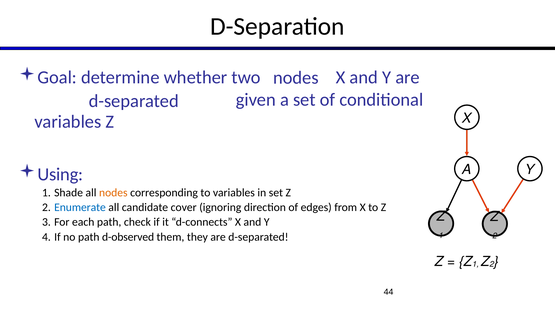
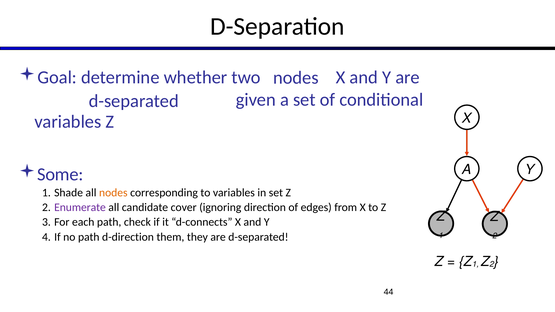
Using: Using -> Some (60, 174)
Enumerate colour: blue -> purple (80, 208)
d-observed: d-observed -> d-direction (128, 237)
